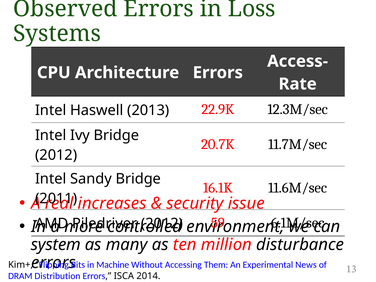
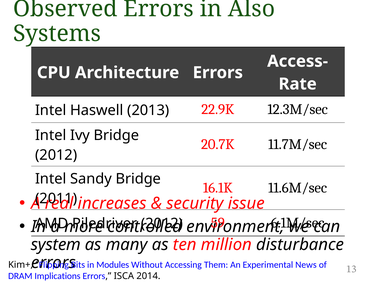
Loss: Loss -> Also (252, 9)
Machine: Machine -> Modules (113, 265)
Distribution: Distribution -> Implications (58, 276)
